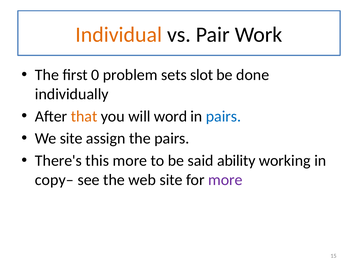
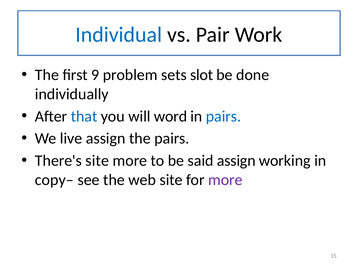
Individual colour: orange -> blue (119, 35)
0: 0 -> 9 (95, 75)
that colour: orange -> blue (84, 116)
We site: site -> live (71, 139)
There's this: this -> site (97, 161)
said ability: ability -> assign (236, 161)
